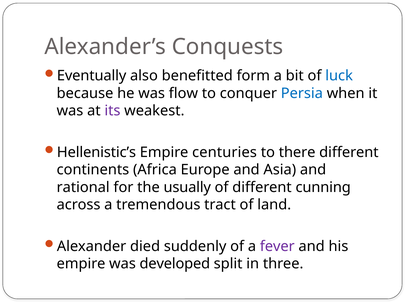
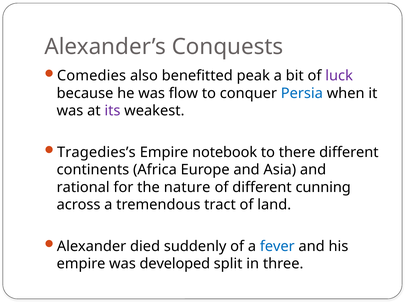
Eventually: Eventually -> Comedies (92, 76)
form: form -> peak (253, 76)
luck colour: blue -> purple (339, 76)
Hellenistic’s: Hellenistic’s -> Tragedies’s (96, 153)
centuries: centuries -> notebook (225, 153)
usually: usually -> nature (187, 188)
fever colour: purple -> blue (277, 247)
